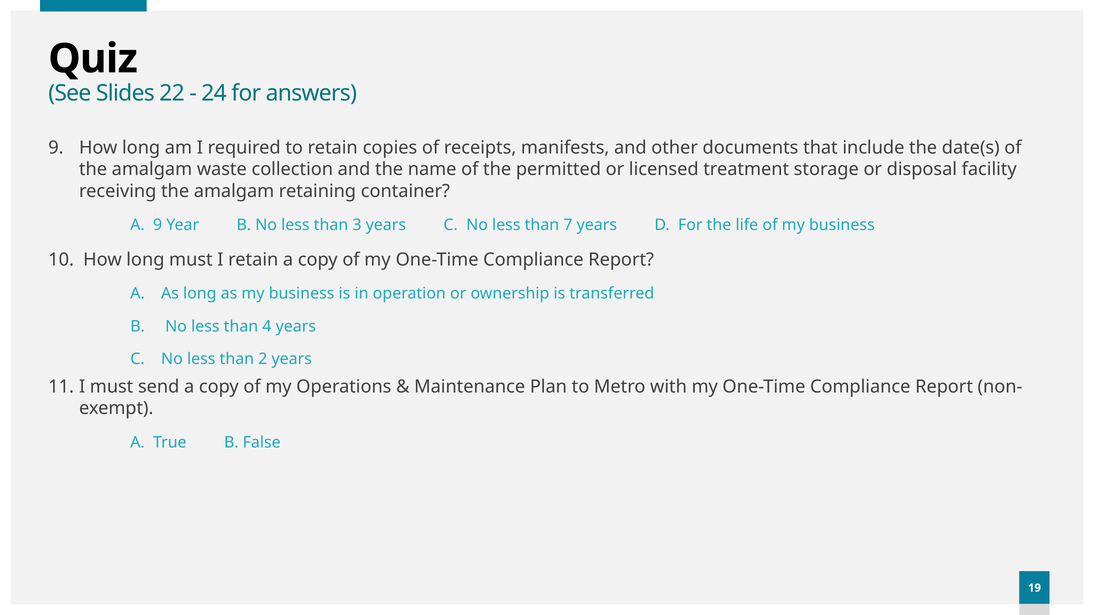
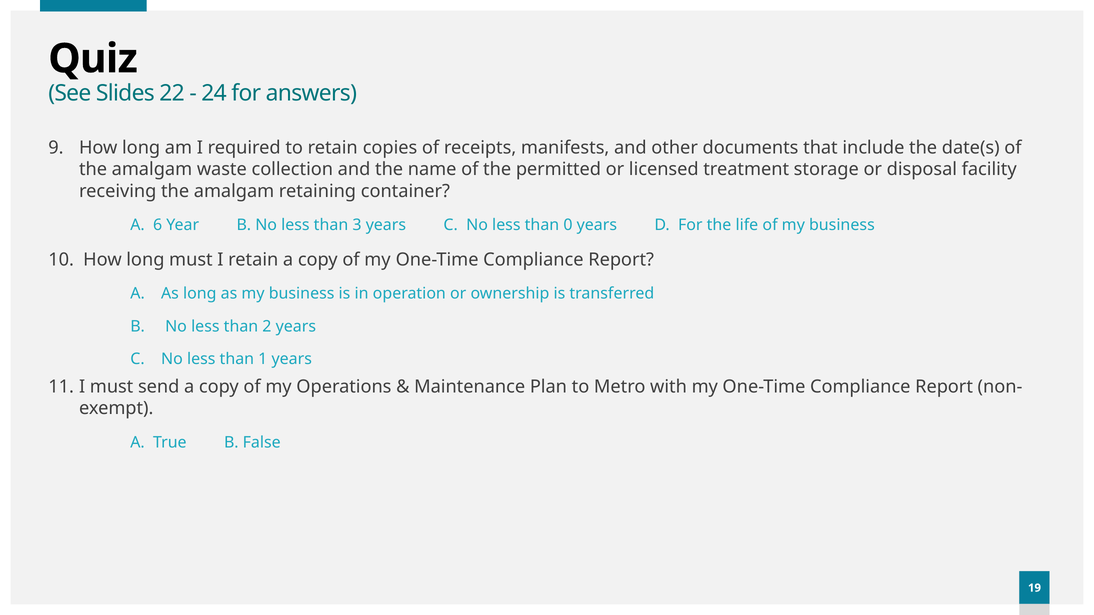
A 9: 9 -> 6 (158, 225)
7: 7 -> 0 (568, 225)
4: 4 -> 2 (267, 327)
2: 2 -> 1 (263, 359)
